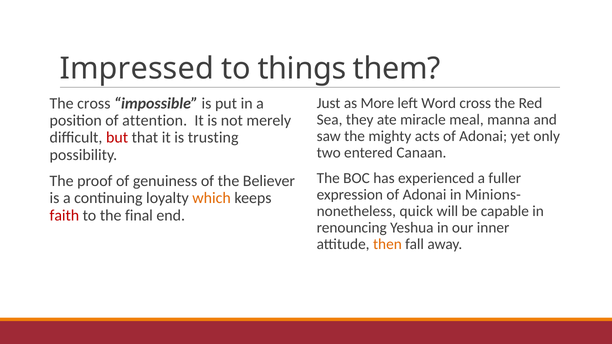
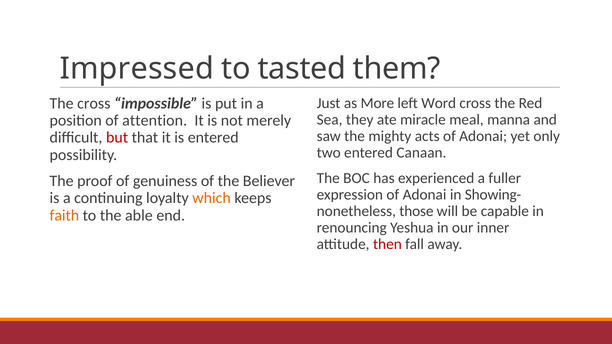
things: things -> tasted (302, 69)
is trusting: trusting -> entered (213, 138)
Minions-: Minions- -> Showing- (493, 195)
quick: quick -> those (416, 211)
faith colour: red -> orange (64, 215)
final: final -> able (139, 215)
then colour: orange -> red (387, 244)
